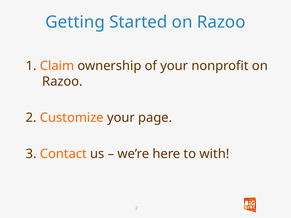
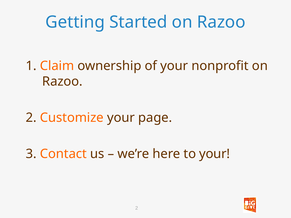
to with: with -> your (215, 154)
